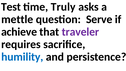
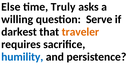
Test: Test -> Else (11, 7)
mettle: mettle -> willing (17, 19)
achieve: achieve -> darkest (19, 32)
traveler colour: purple -> orange (80, 32)
